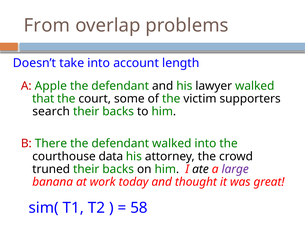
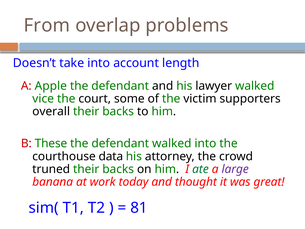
that: that -> vice (43, 99)
search: search -> overall (51, 111)
There: There -> These (51, 143)
ate colour: black -> green (200, 169)
58: 58 -> 81 (139, 208)
